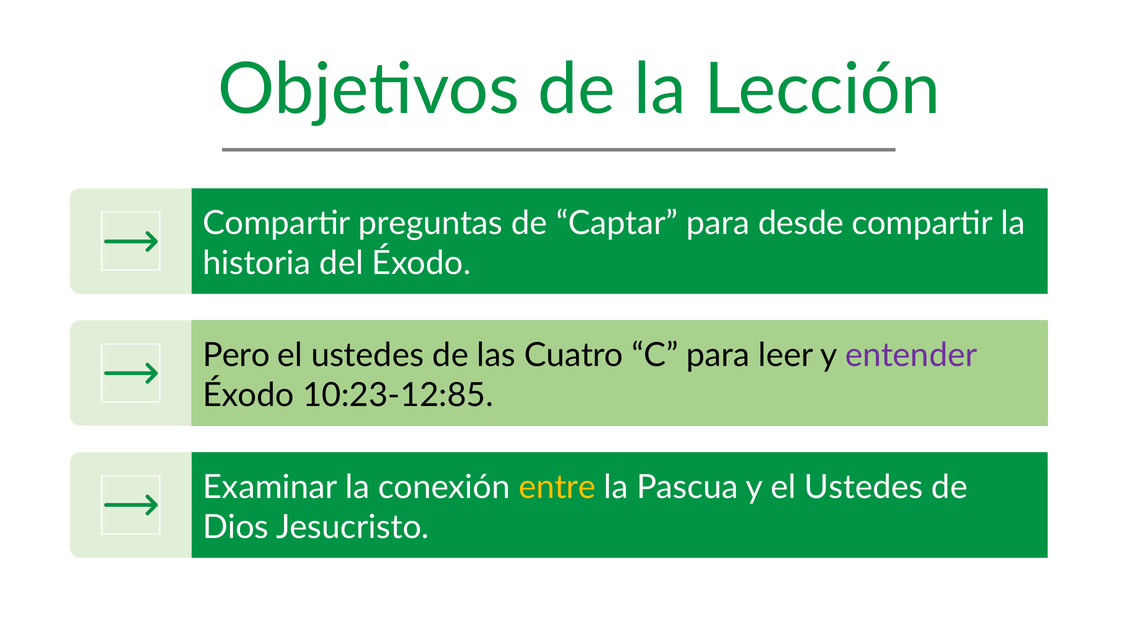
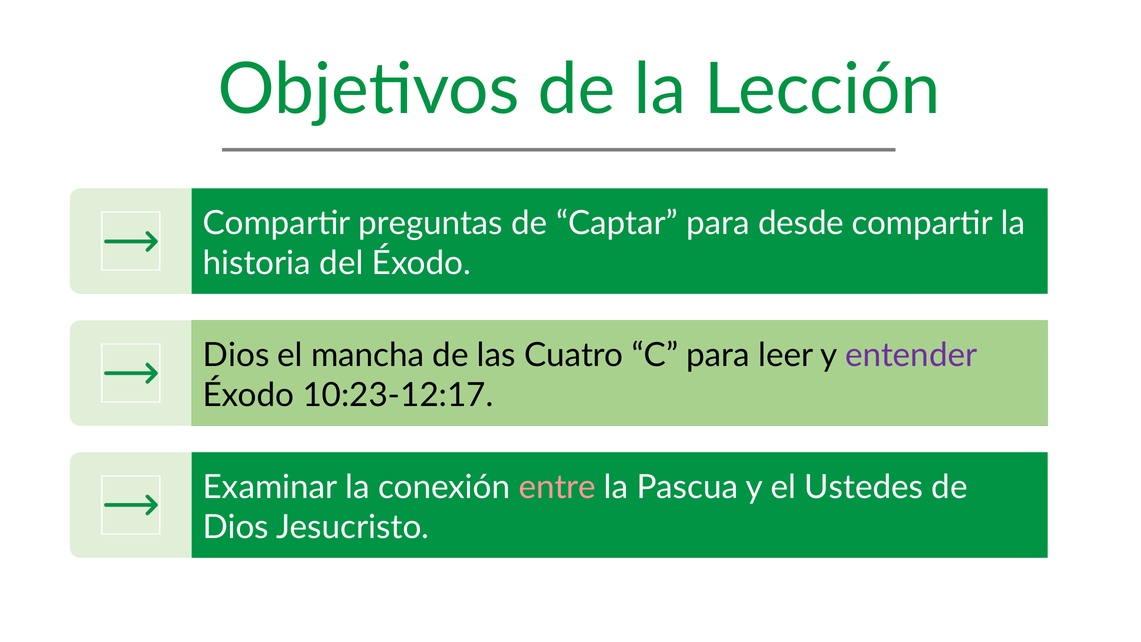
Pero: Pero -> Dios (236, 355)
ustedes: ustedes -> mancha (368, 355)
10:23-12:85: 10:23-12:85 -> 10:23-12:17 (398, 395)
entre colour: yellow -> pink (557, 487)
